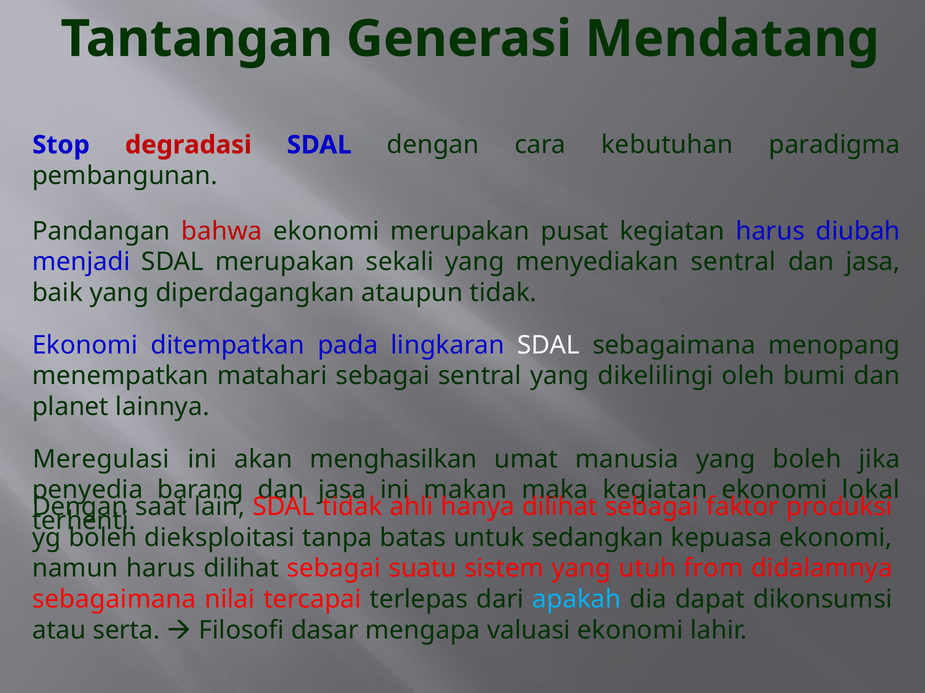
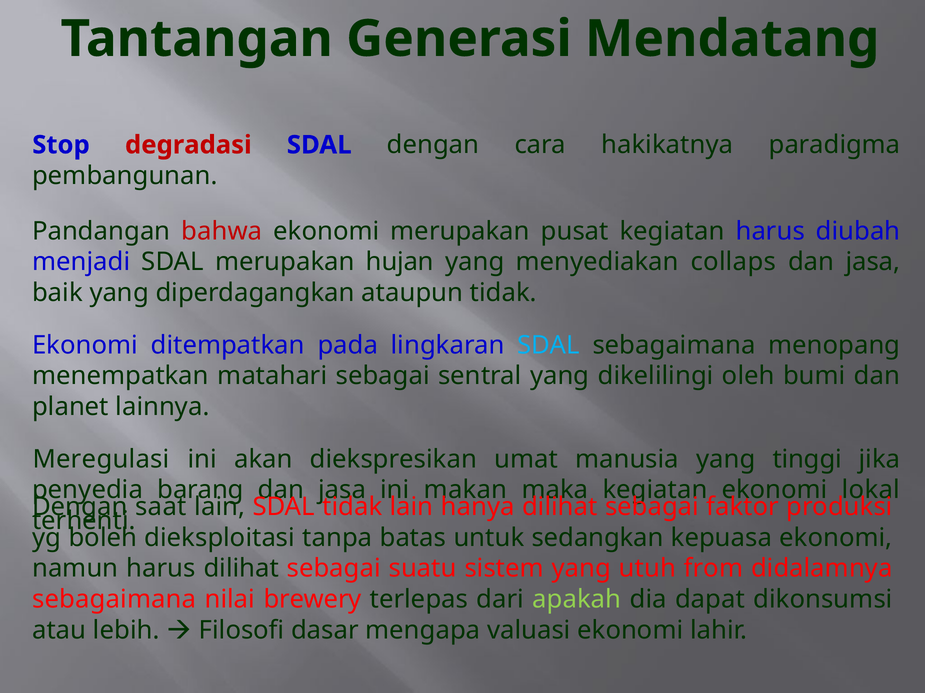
kebutuhan: kebutuhan -> hakikatnya (667, 145)
sekali: sekali -> hujan (400, 262)
menyediakan sentral: sentral -> collaps (733, 262)
SDAL colour: white -> light blue (548, 346)
menghasilkan: menghasilkan -> diekspresikan (393, 460)
yang boleh: boleh -> tinggi (807, 460)
tidak ahli: ahli -> lain (412, 507)
tercapai: tercapai -> brewery (313, 600)
apakah colour: light blue -> light green (577, 600)
serta: serta -> lebih (126, 631)
